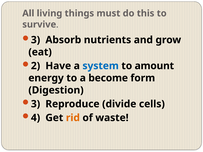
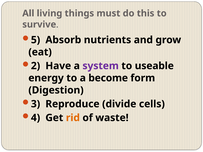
3: 3 -> 5 (36, 40)
system colour: blue -> purple (101, 66)
amount: amount -> useable (154, 66)
